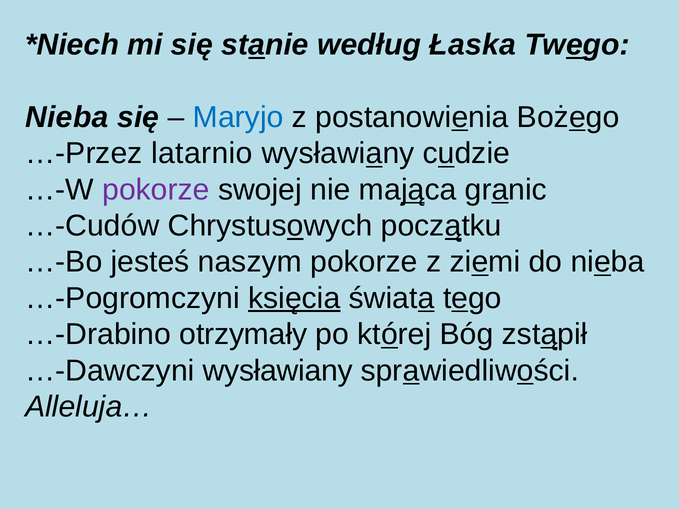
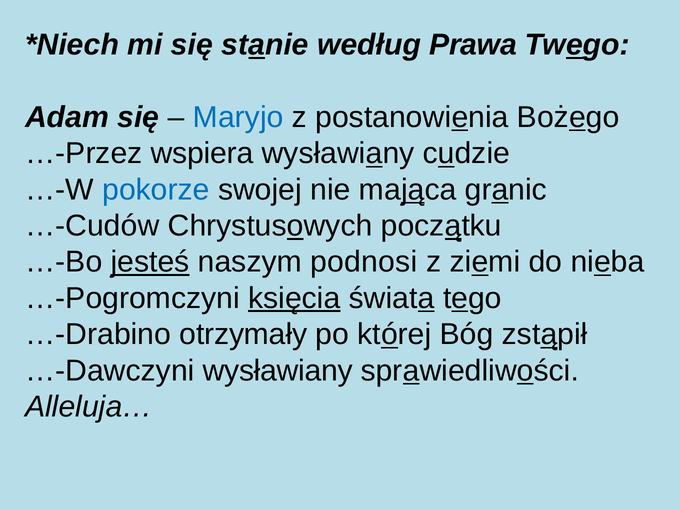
Łaska: Łaska -> Prawa (473, 45)
Nieba: Nieba -> Adam (67, 117)
latarnio: latarnio -> wspiera (202, 153)
pokorze colour: purple -> blue (156, 190)
jesteś underline: none -> present (150, 262)
naszym pokorze: pokorze -> podnosi (364, 262)
